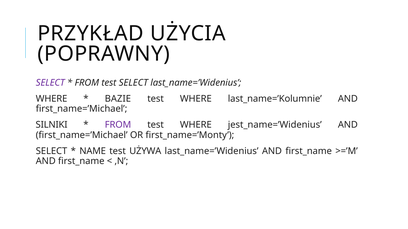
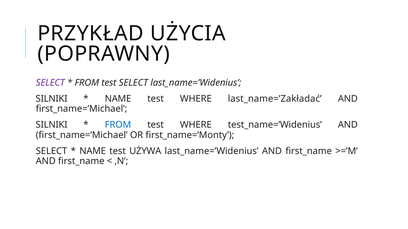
WHERE: WHERE -> SILNIKI (52, 99)
BAZIE: BAZIE -> NAME (118, 99)
last_name=’Kolumnie: last_name=’Kolumnie -> last_name=’Zakładać (275, 99)
FROM colour: purple -> blue (118, 125)
jest_name=’Widenius: jest_name=’Widenius -> test_name=’Widenius (275, 125)
